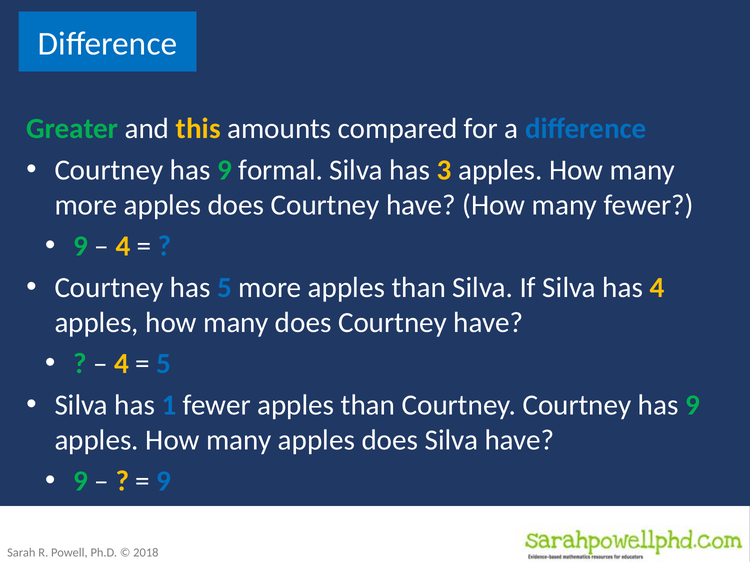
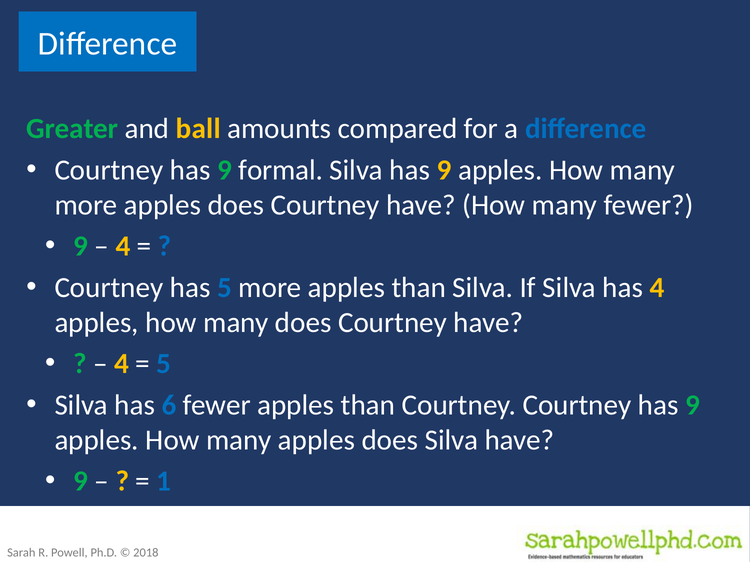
this: this -> ball (198, 129)
Silva has 3: 3 -> 9 (444, 170)
1: 1 -> 6 (169, 405)
9: 9 -> 1 (164, 482)
